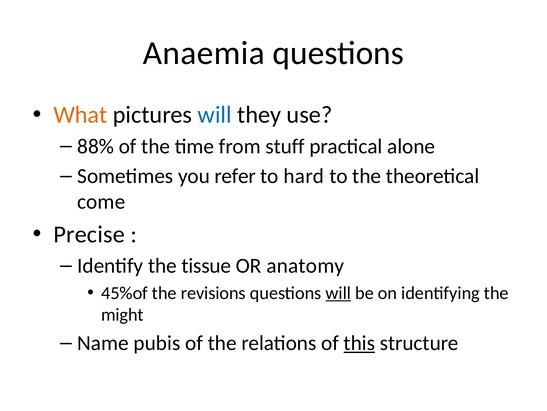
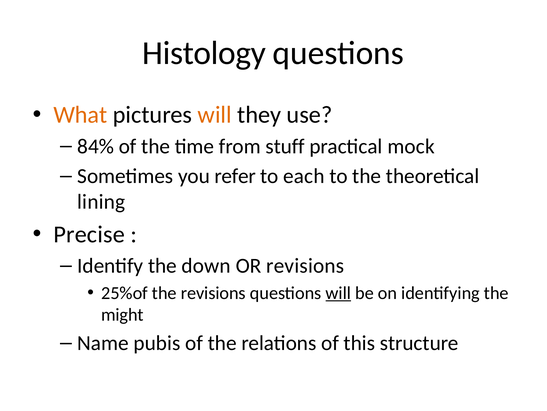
Anaemia: Anaemia -> Histology (204, 53)
will colour: blue -> orange (215, 115)
88%: 88% -> 84% (96, 146)
alone: alone -> mock (411, 146)
hard: hard -> each (304, 176)
come: come -> lining (101, 202)
tissue: tissue -> down (206, 265)
OR anatomy: anatomy -> revisions (305, 265)
45%of: 45%of -> 25%of (125, 293)
this underline: present -> none (359, 343)
